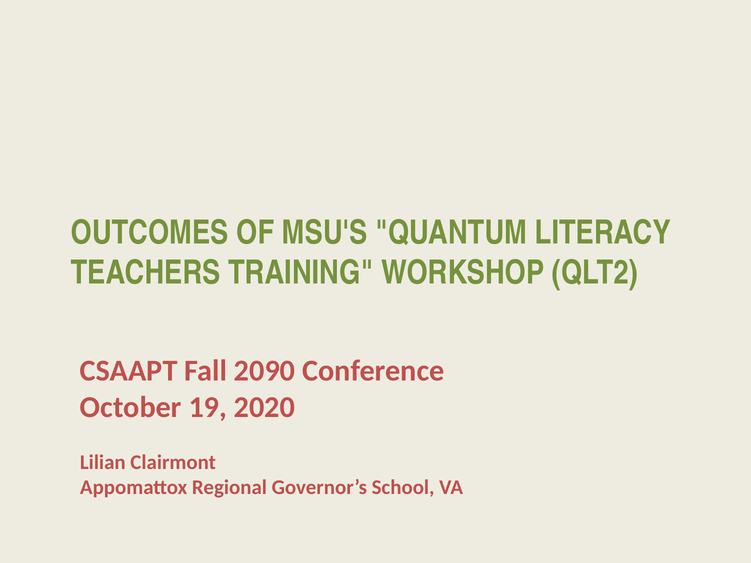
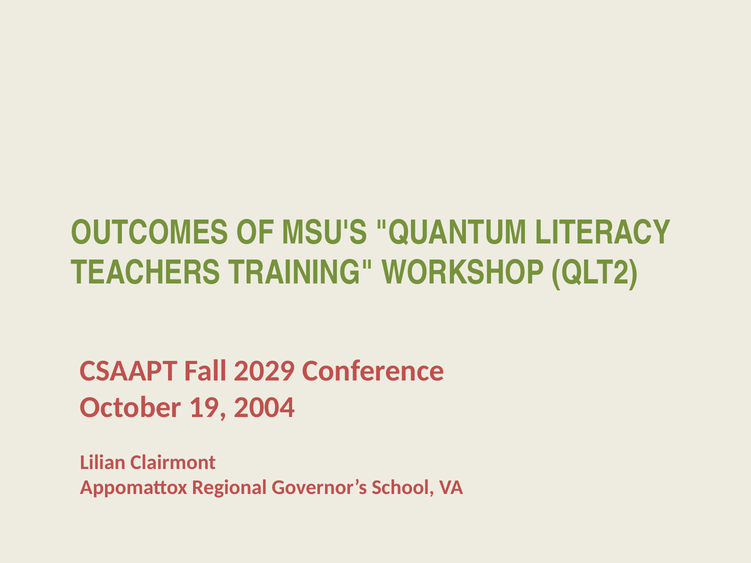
2090: 2090 -> 2029 (265, 371)
2020: 2020 -> 2004 (264, 407)
